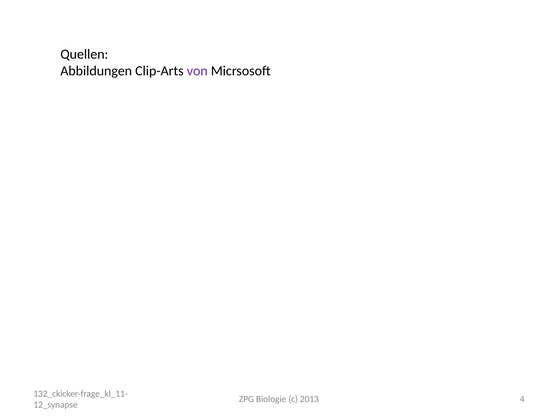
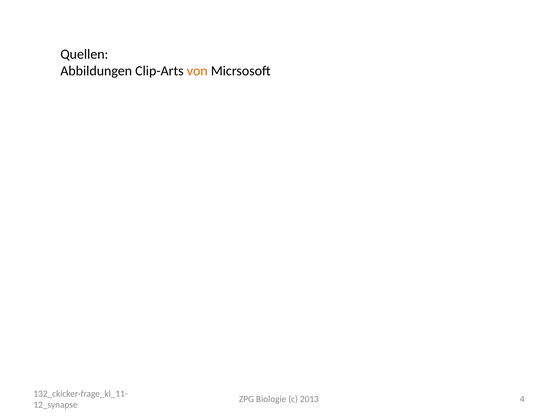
von colour: purple -> orange (197, 71)
